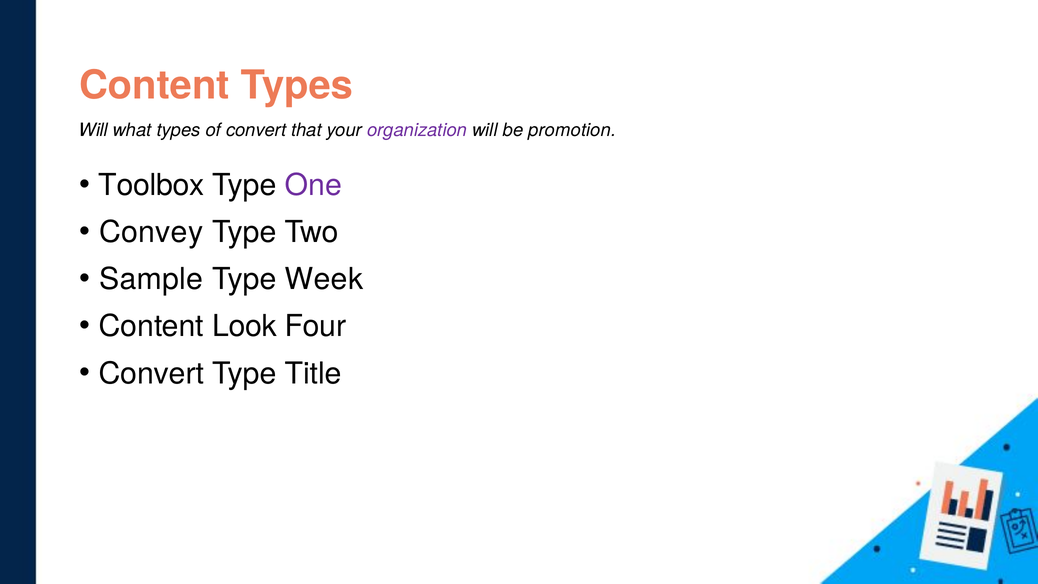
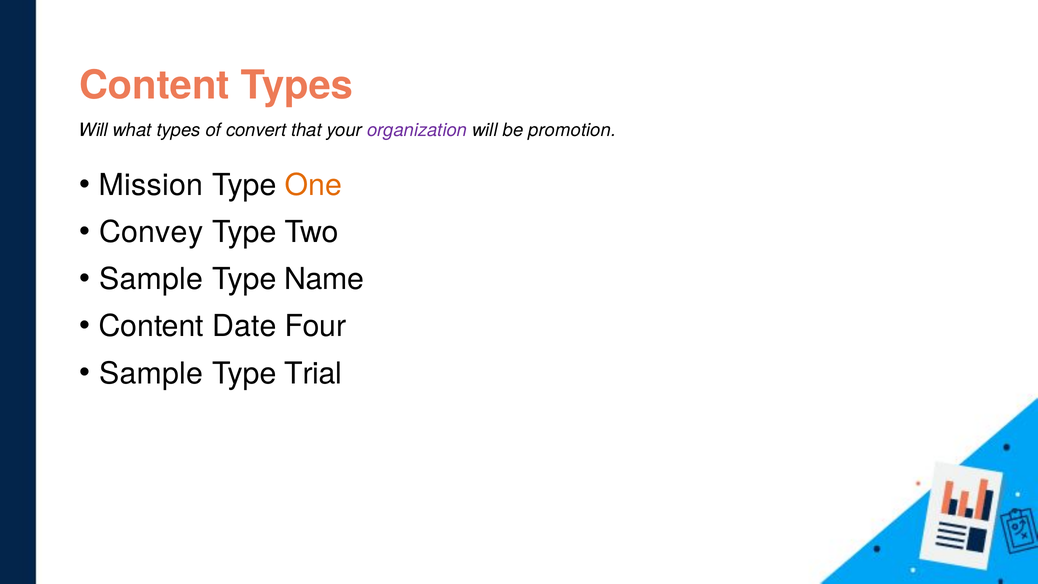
Toolbox: Toolbox -> Mission (151, 185)
One colour: purple -> orange (313, 185)
Week: Week -> Name (324, 279)
Look: Look -> Date (244, 326)
Convert: Convert -> Sample (151, 373)
Title: Title -> Trial (313, 373)
